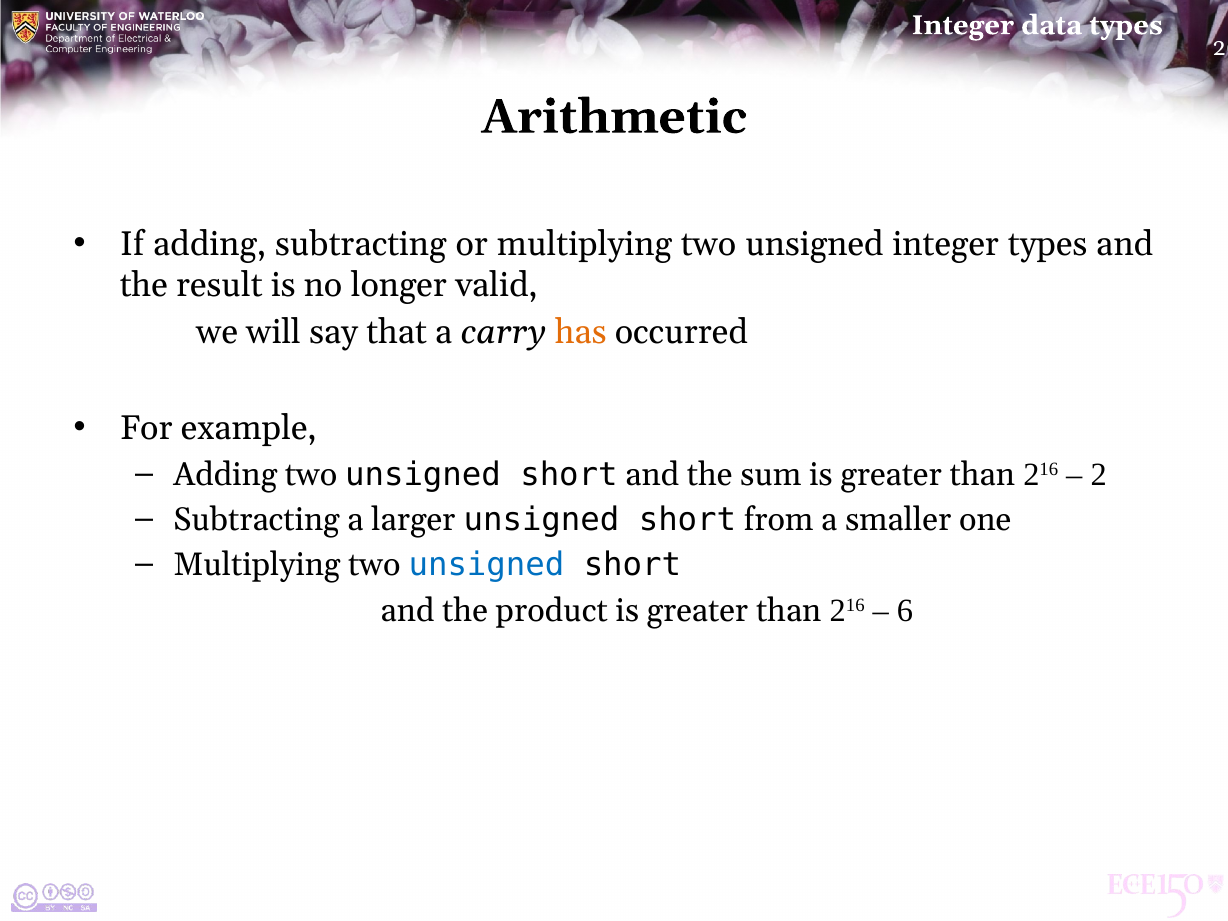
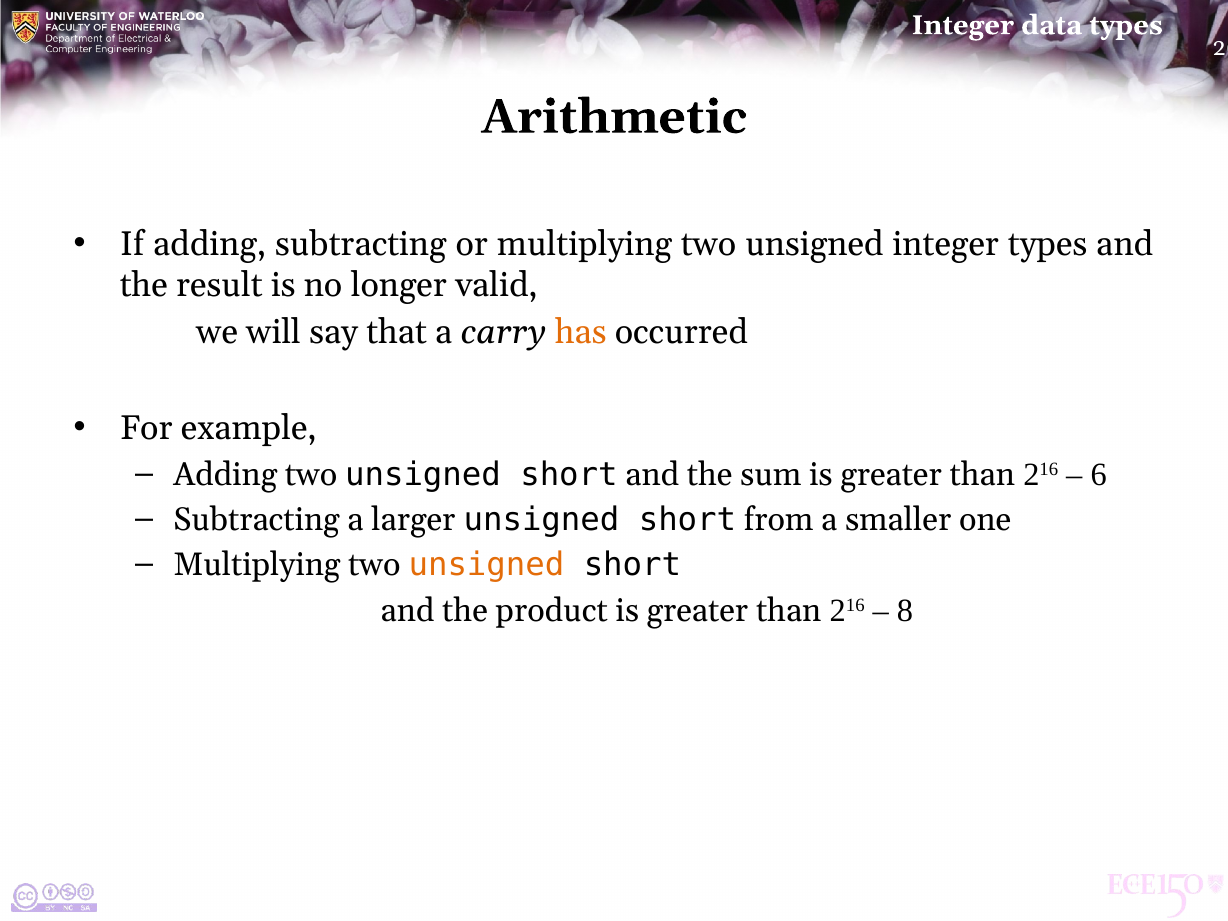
2: 2 -> 6 (1099, 474)
unsigned colour: blue -> orange (486, 565)
6: 6 -> 8 (905, 610)
